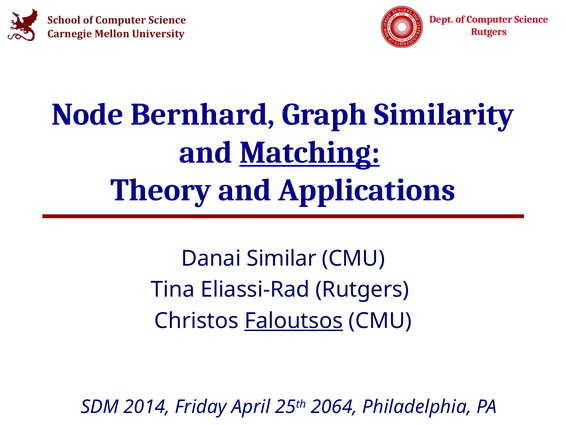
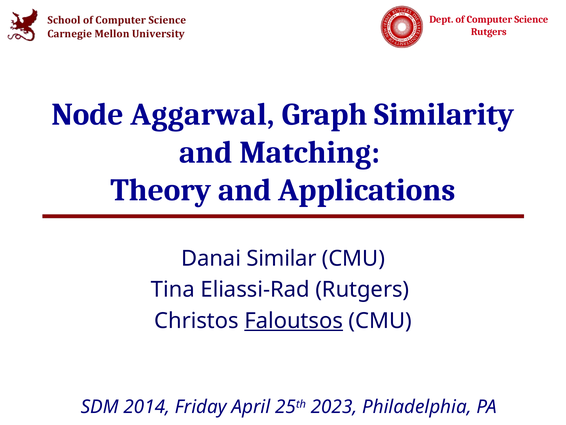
Bernhard: Bernhard -> Aggarwal (203, 114)
Matching underline: present -> none (310, 152)
2064: 2064 -> 2023 (334, 407)
